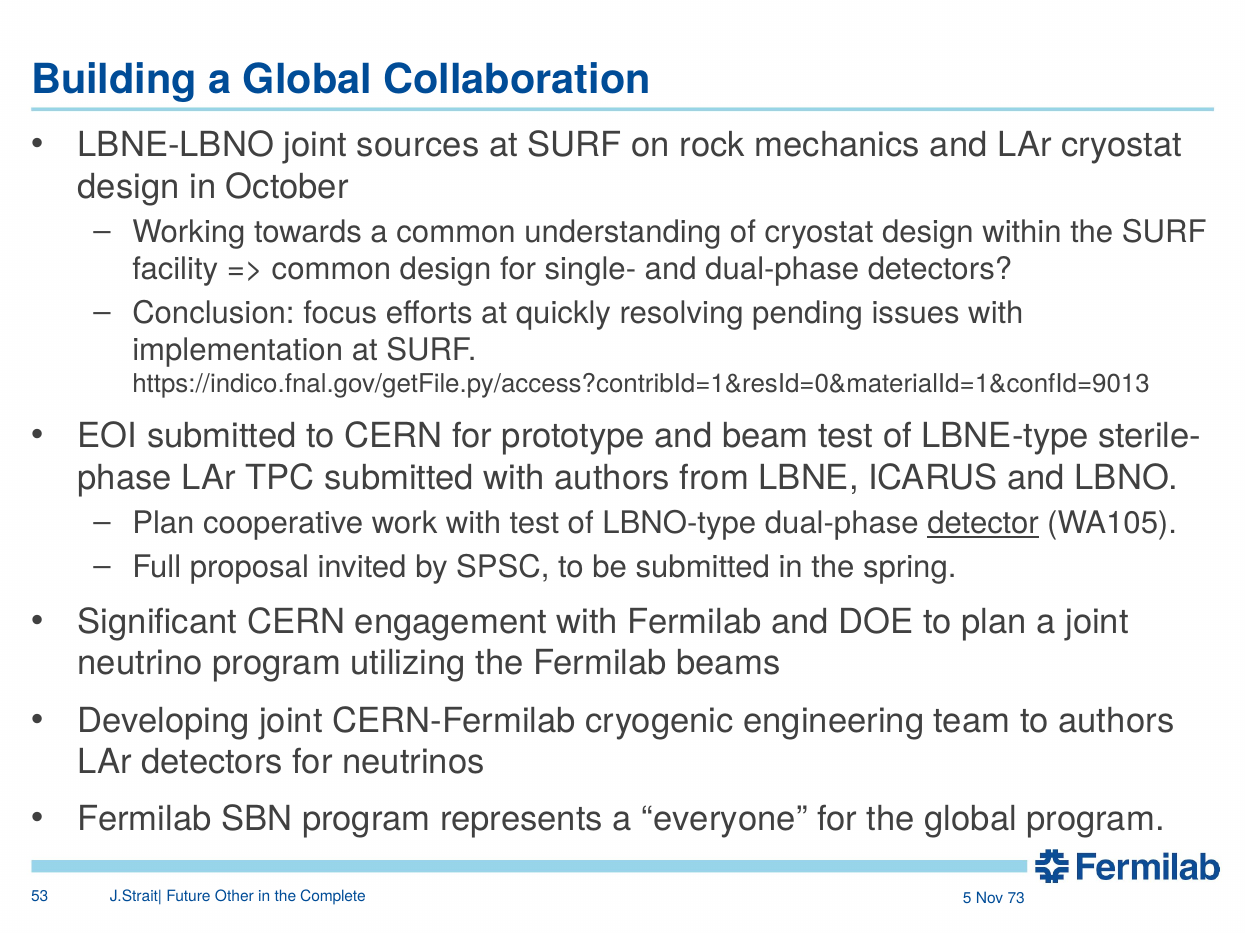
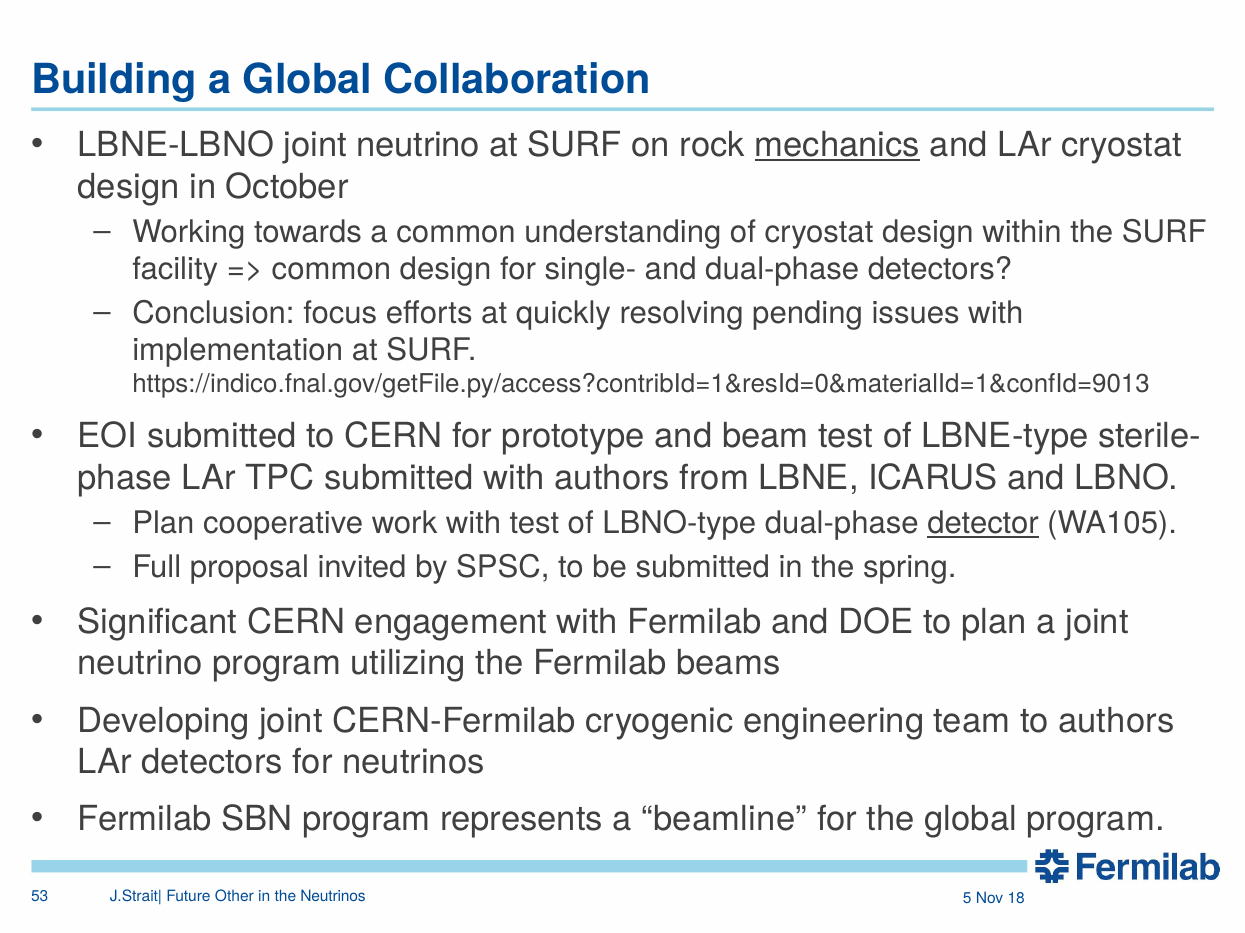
LBNE-LBNO joint sources: sources -> neutrino (418, 145)
mechanics underline: none -> present (838, 145)
everyone: everyone -> beamline (724, 820)
the Complete: Complete -> Neutrinos (333, 898)
73: 73 -> 18 (1016, 899)
